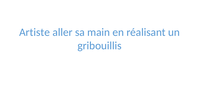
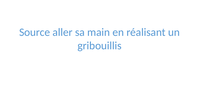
Artiste: Artiste -> Source (35, 32)
